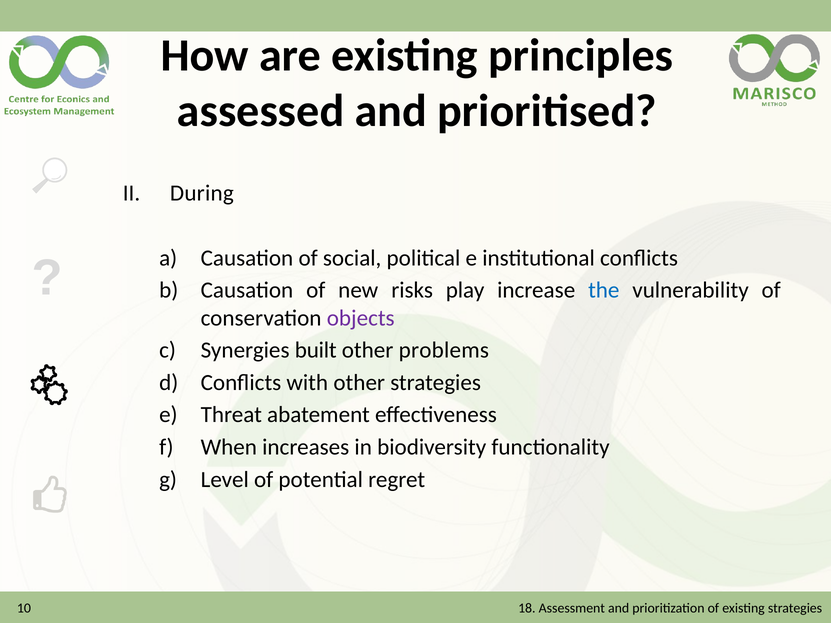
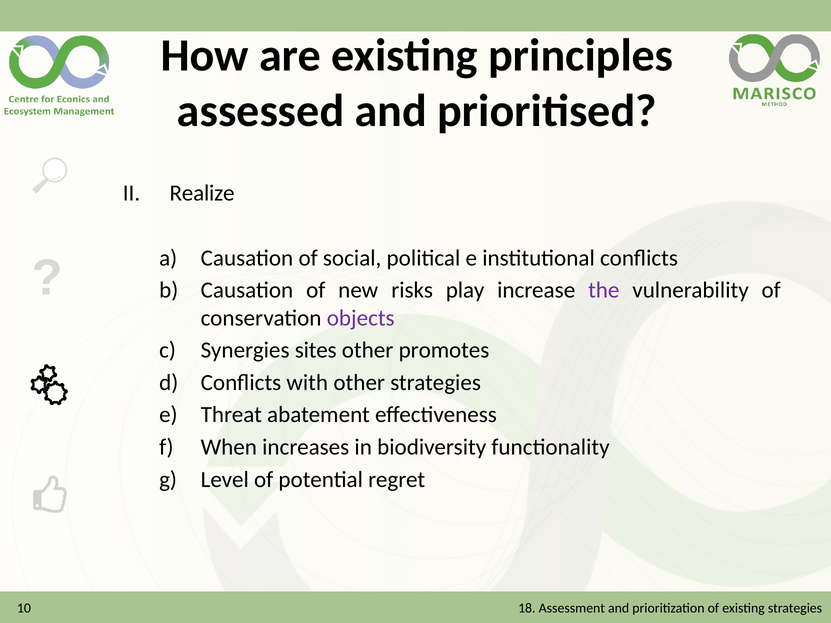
During: During -> Realize (202, 193)
the colour: blue -> purple (604, 290)
built: built -> sites (316, 350)
problems: problems -> promotes (444, 350)
